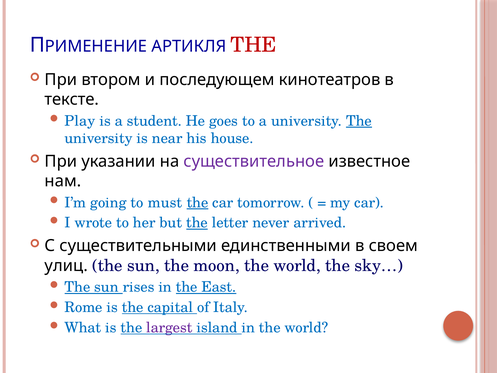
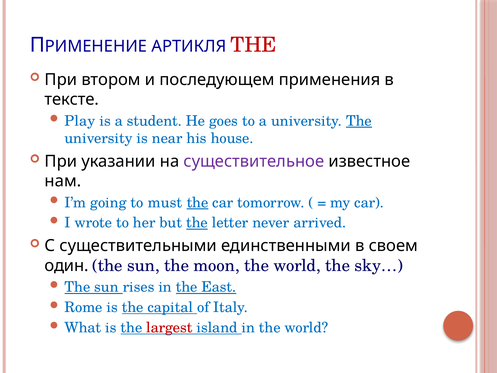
кинотеатров: кинотеатров -> применения (330, 80)
улиц: улиц -> один (66, 266)
largest colour: purple -> red (169, 327)
